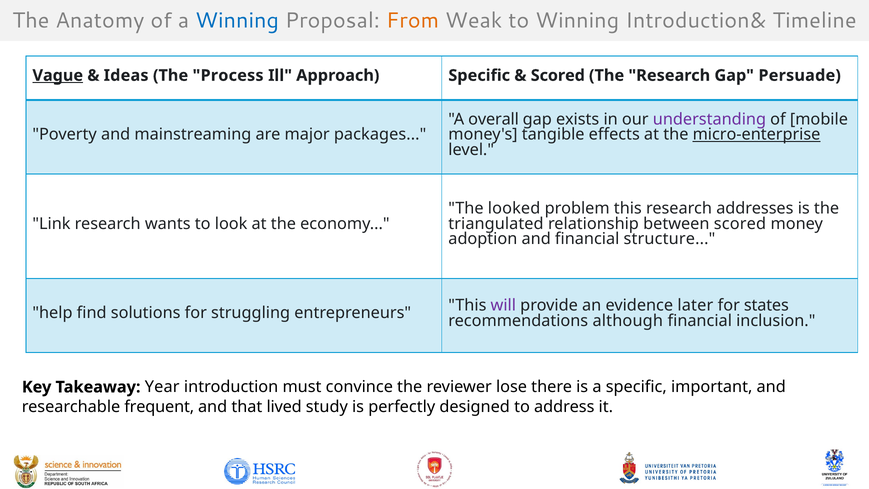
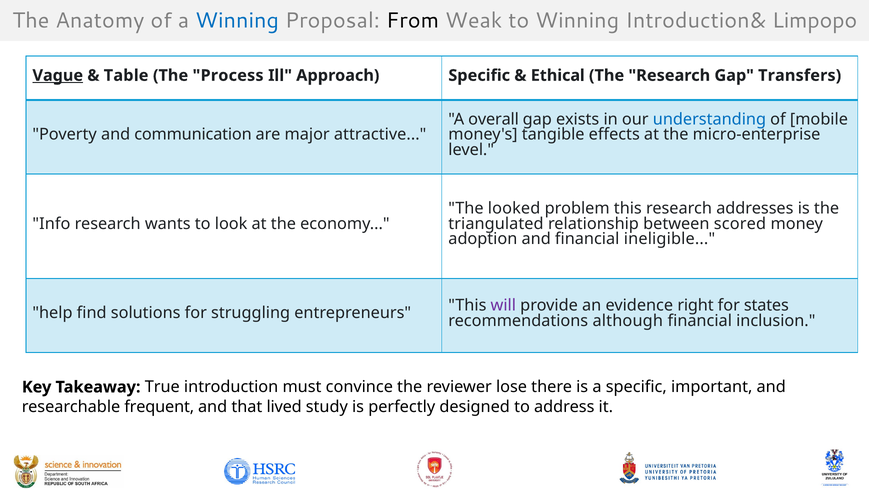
From colour: orange -> black (413, 20)
Timeline: Timeline -> Limpopo (815, 20)
Ideas: Ideas -> Table (126, 75)
Scored: Scored -> Ethical (558, 75)
Persuade: Persuade -> Transfers (800, 75)
understanding colour: purple -> blue (709, 119)
mainstreaming: mainstreaming -> communication (193, 134)
packages: packages -> attractive (380, 134)
micro-enterprise underline: present -> none (757, 134)
Link: Link -> Info (51, 224)
structure: structure -> ineligible (669, 239)
later: later -> right (696, 305)
Year: Year -> True (162, 387)
